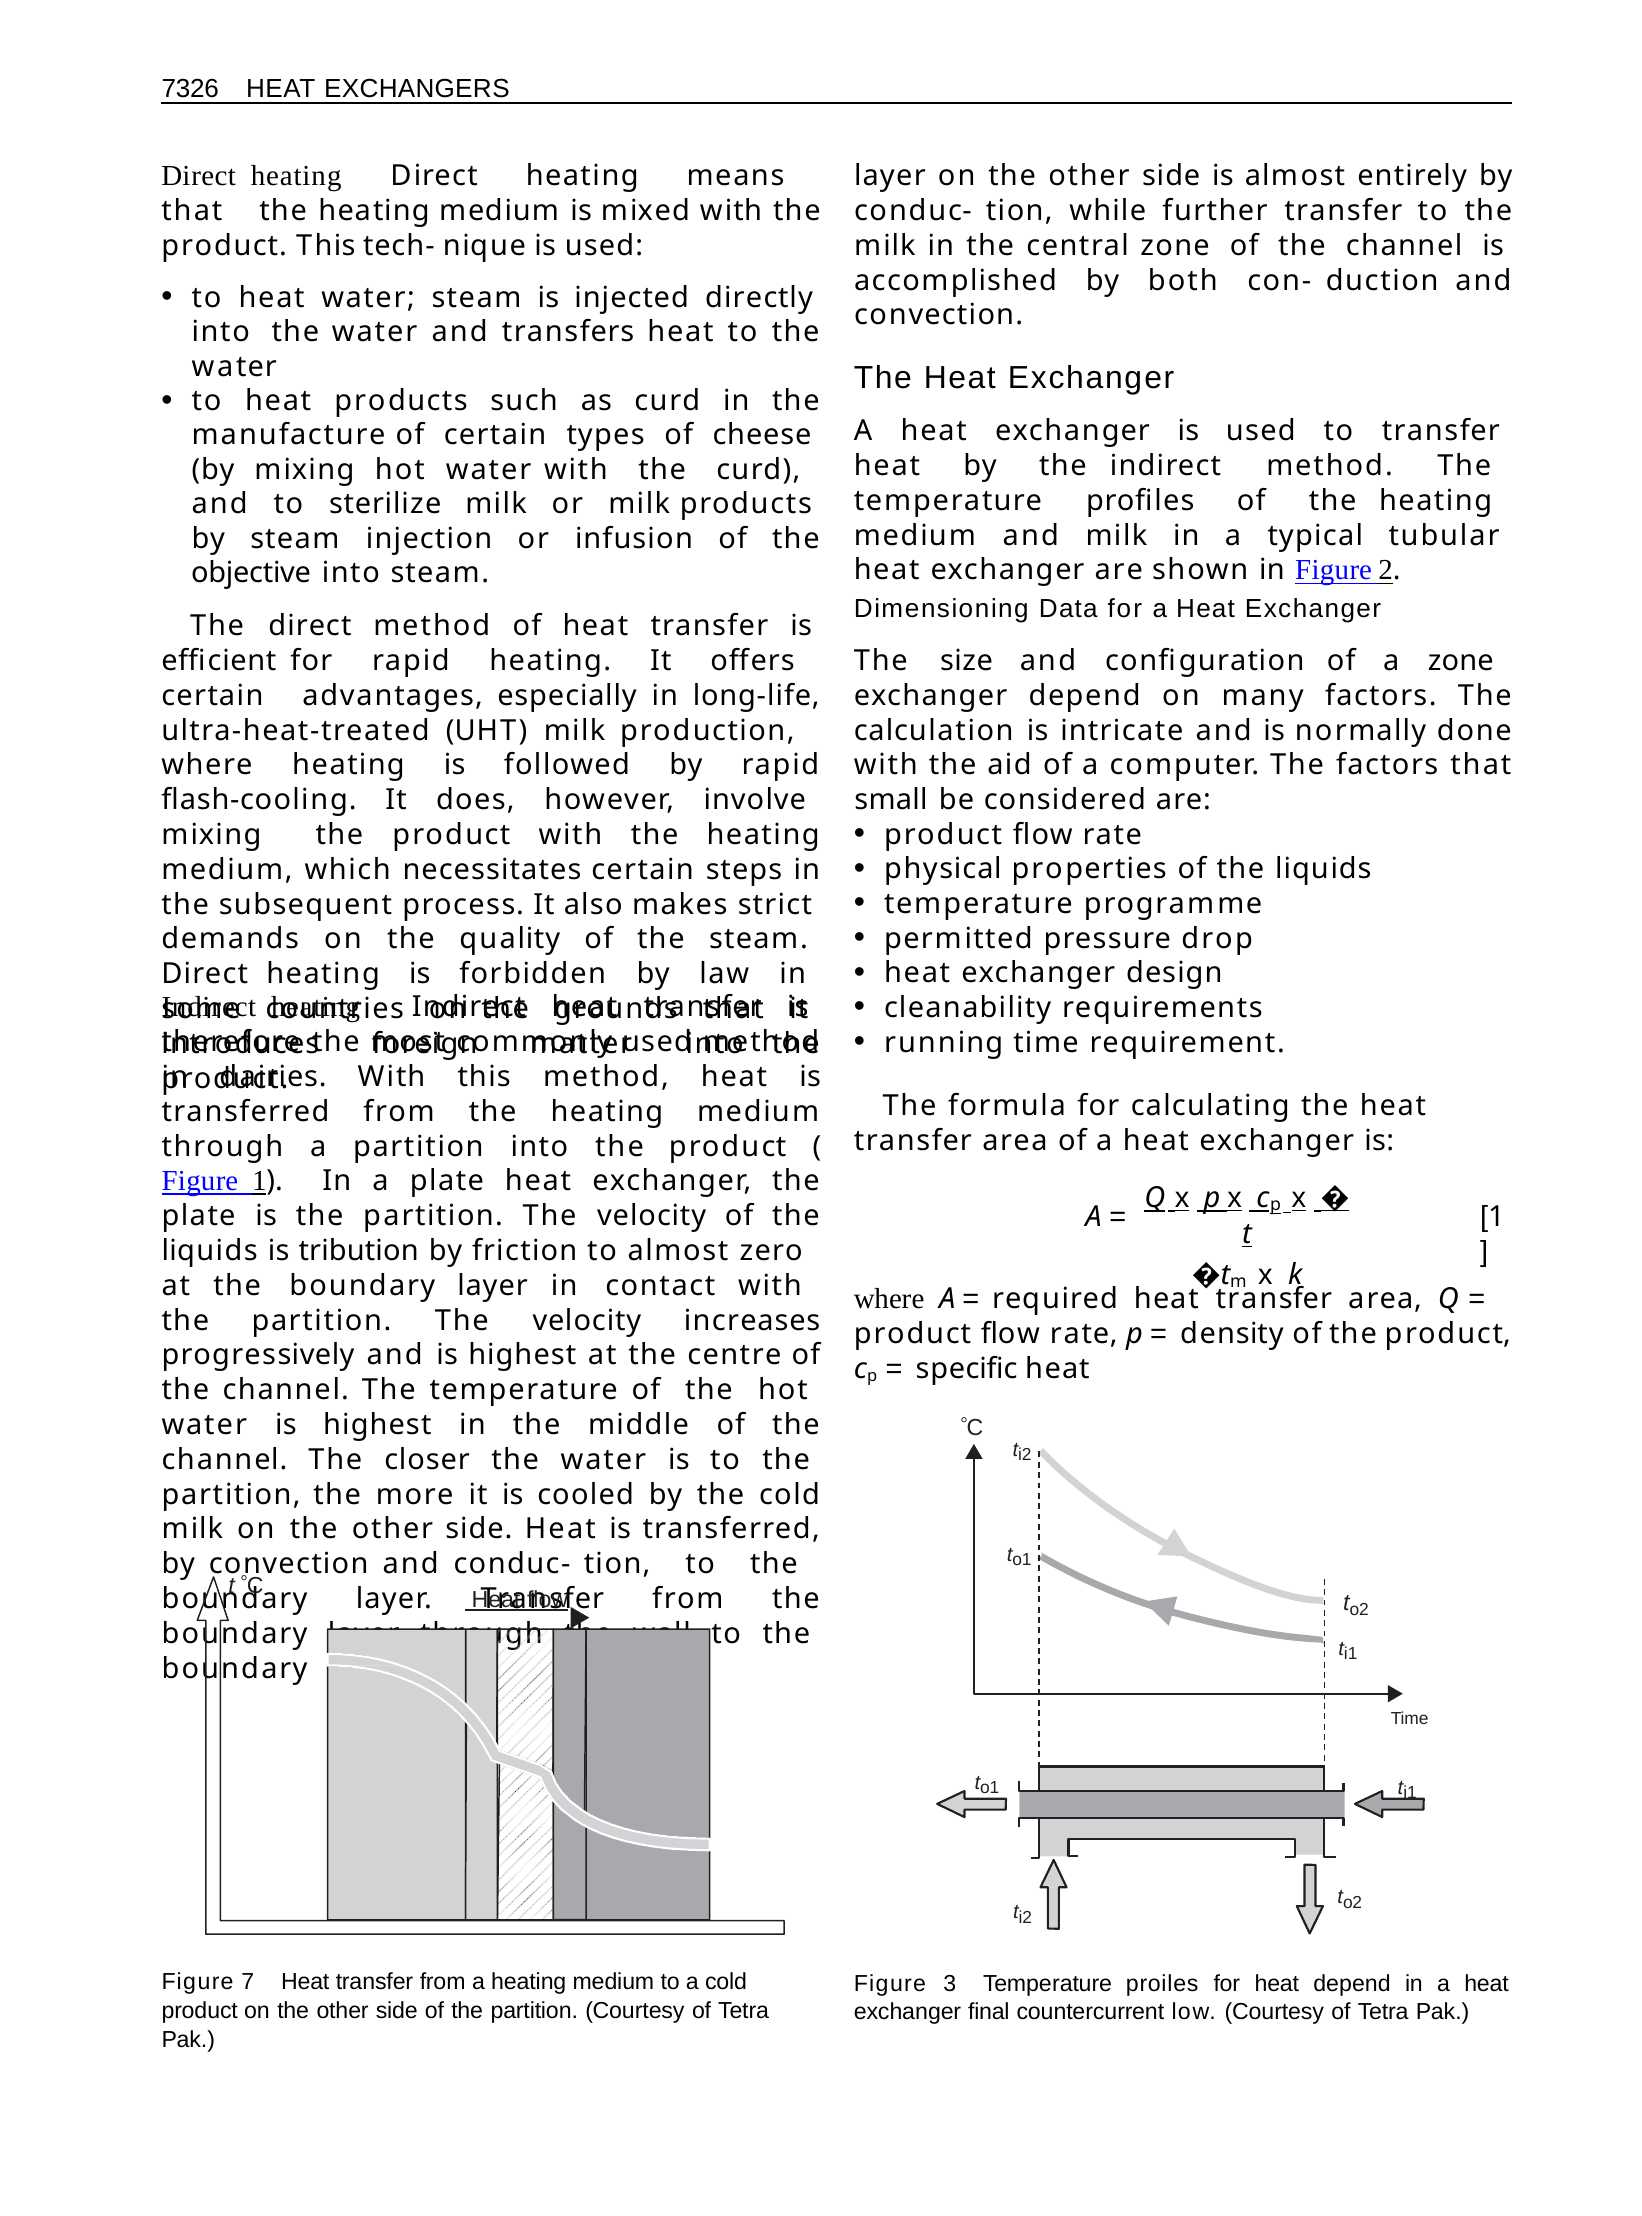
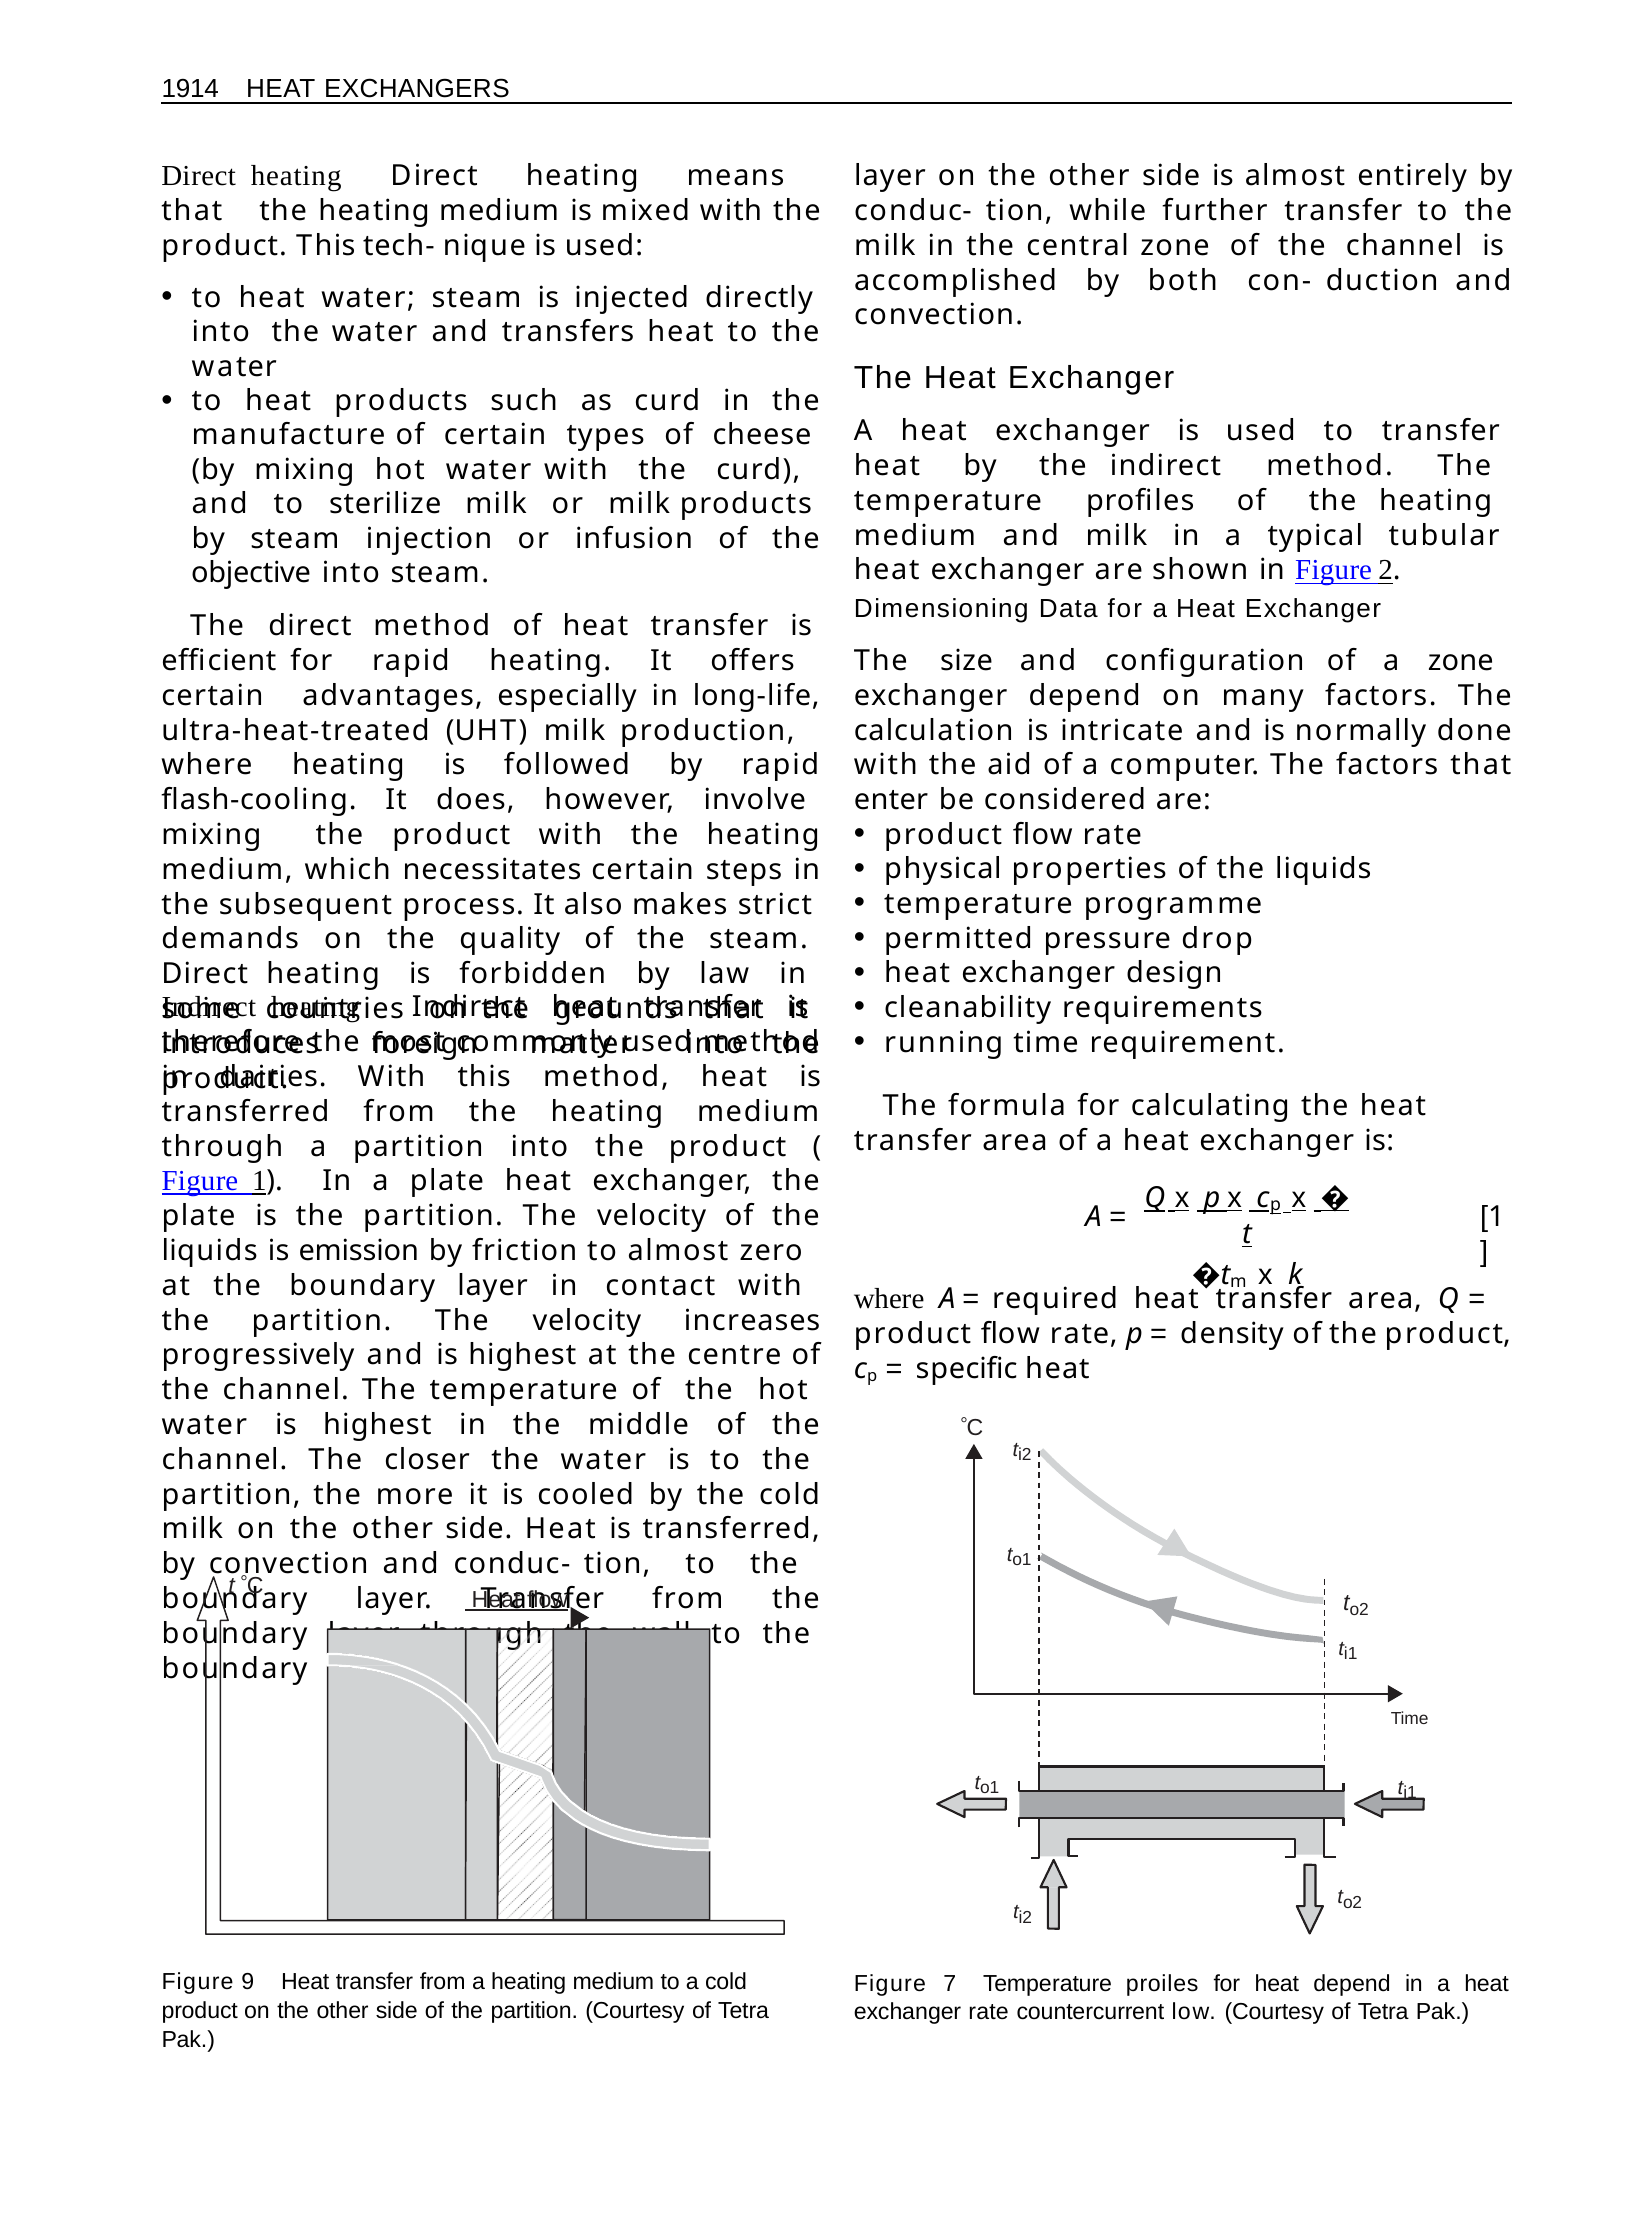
7326: 7326 -> 1914 (190, 89)
small: small -> enter (891, 800)
tribution: tribution -> emission (359, 1251)
7: 7 -> 9 (248, 1982)
3: 3 -> 7 (950, 1983)
exchanger final: final -> rate (989, 2011)
